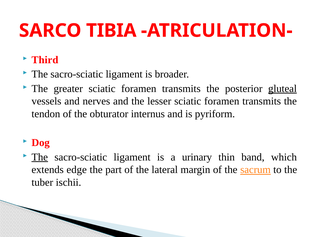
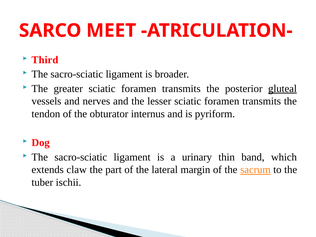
TIBIA: TIBIA -> MEET (111, 31)
The underline: present -> none (40, 157)
edge: edge -> claw (77, 170)
